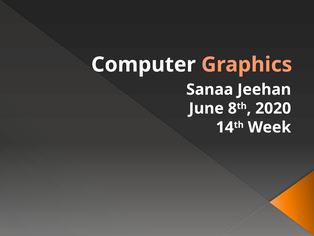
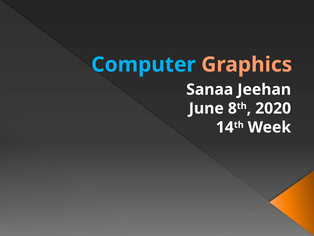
Computer colour: white -> light blue (143, 64)
